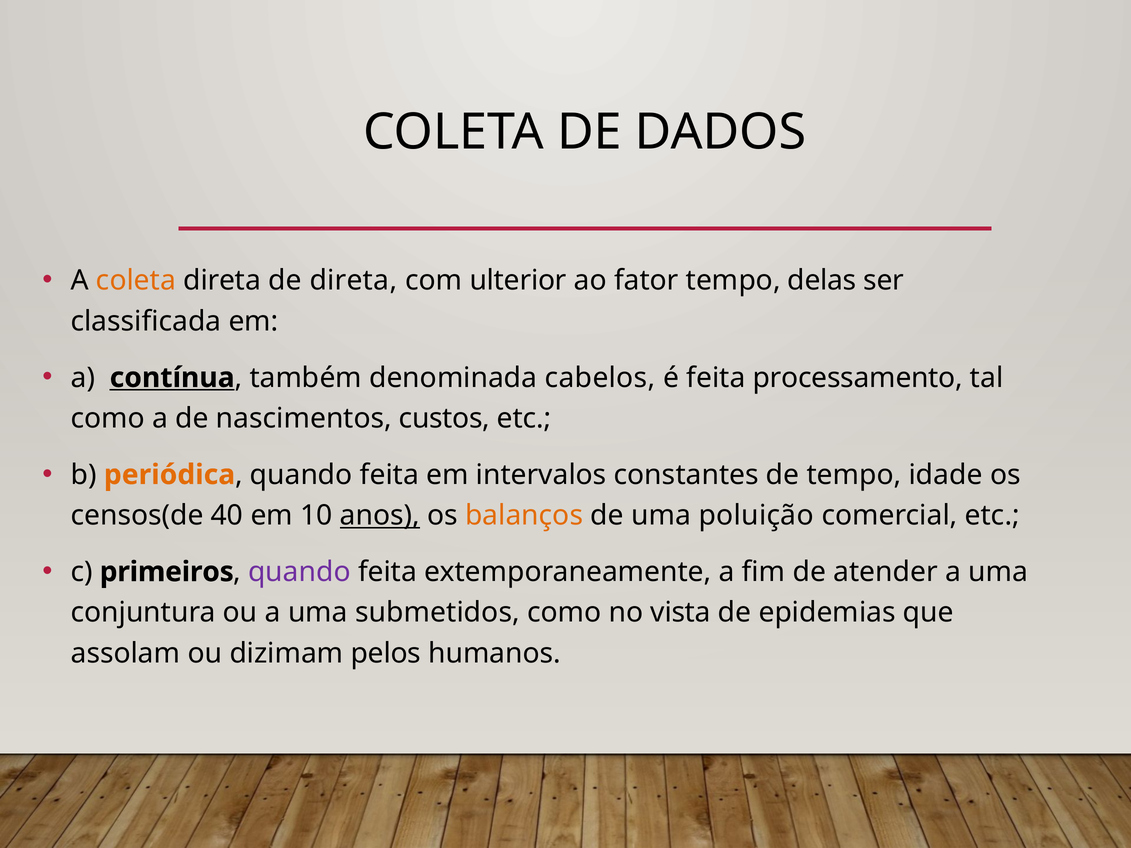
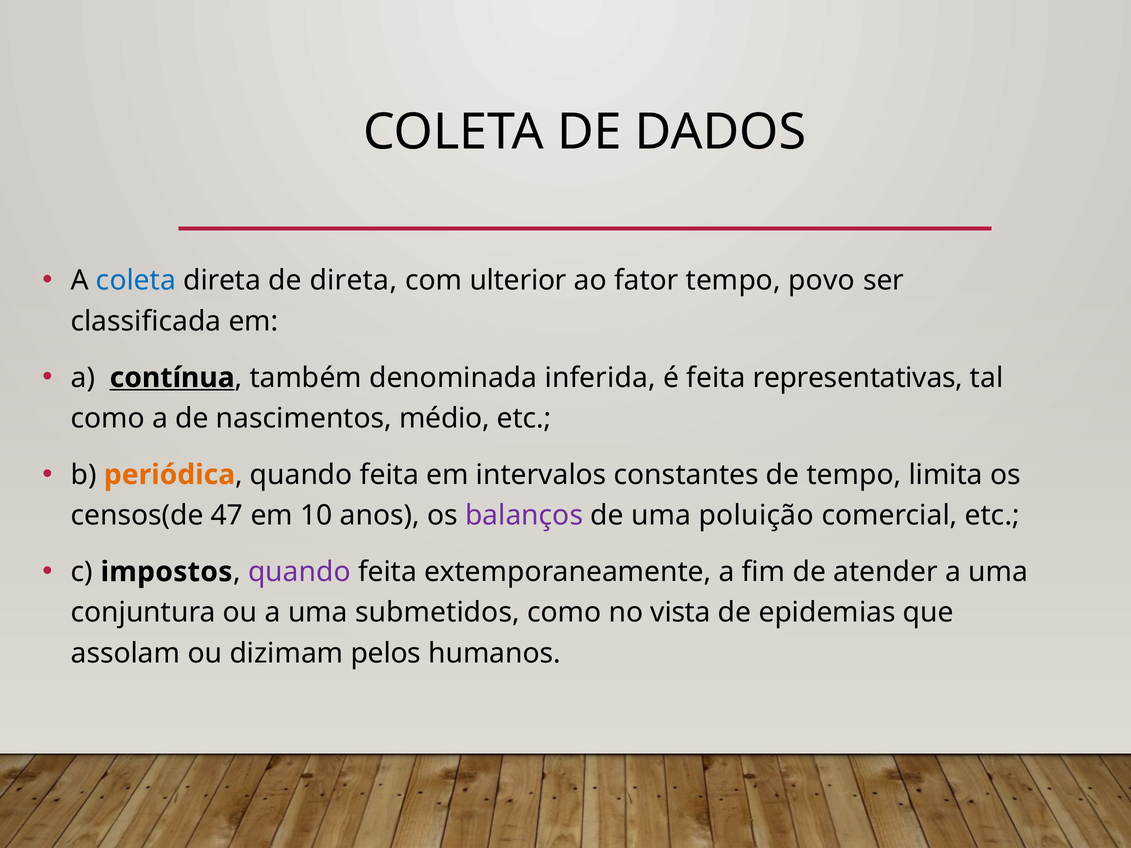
coleta colour: orange -> blue (136, 281)
delas: delas -> povo (822, 281)
cabelos: cabelos -> inferida (600, 378)
processamento: processamento -> representativas (858, 378)
custos: custos -> médio (444, 418)
idade: idade -> limita (946, 475)
40: 40 -> 47 (227, 516)
anos underline: present -> none (380, 516)
balanços colour: orange -> purple (524, 516)
primeiros: primeiros -> impostos (166, 572)
